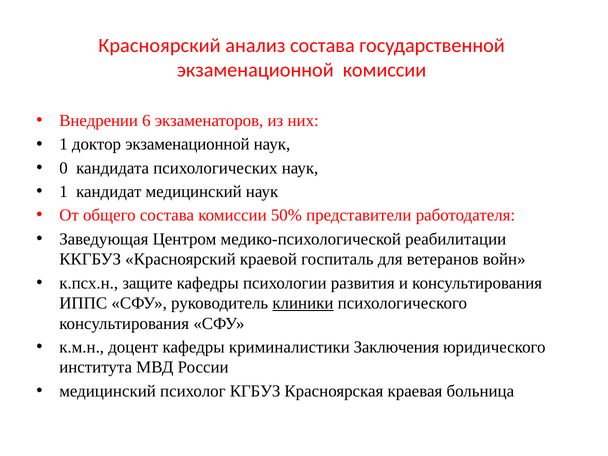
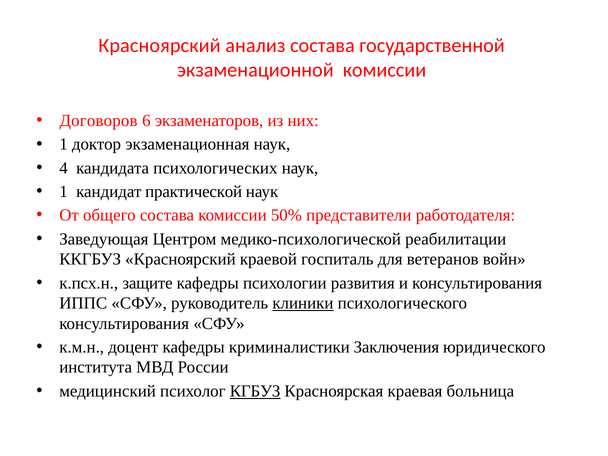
Внедрении: Внедрении -> Договоров (99, 121)
доктор экзаменационной: экзаменационной -> экзаменационная (187, 144)
0: 0 -> 4 (64, 168)
кандидат медицинский: медицинский -> практической (194, 192)
КГБУЗ underline: none -> present (255, 391)
